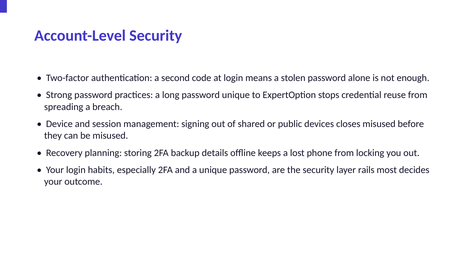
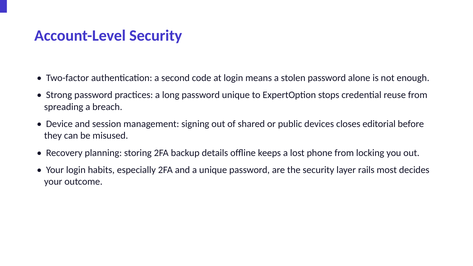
closes misused: misused -> editorial (379, 124)
